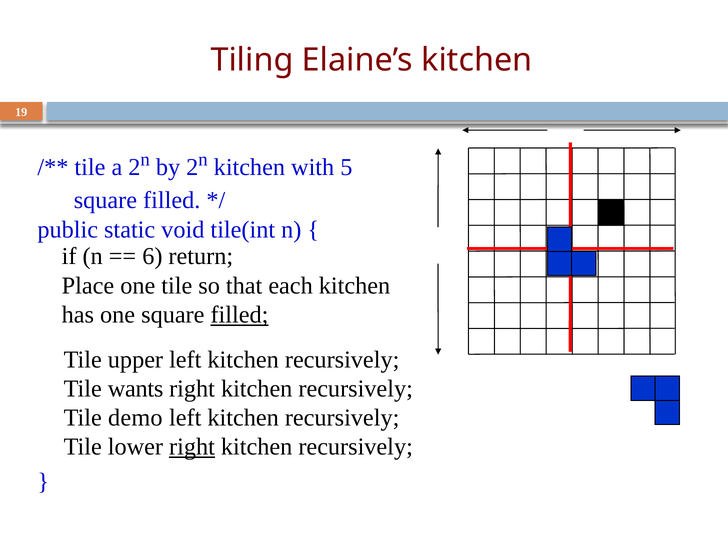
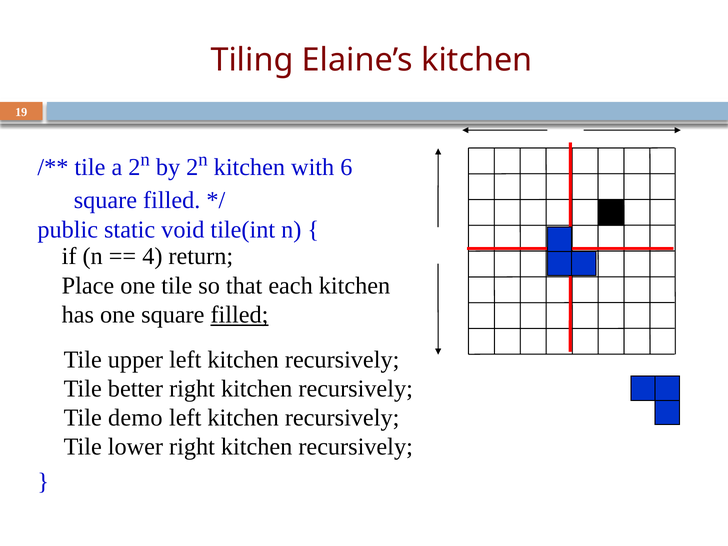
5: 5 -> 6 (346, 167)
6: 6 -> 4 (152, 256)
wants: wants -> better (135, 389)
right underline: present -> none (192, 447)
